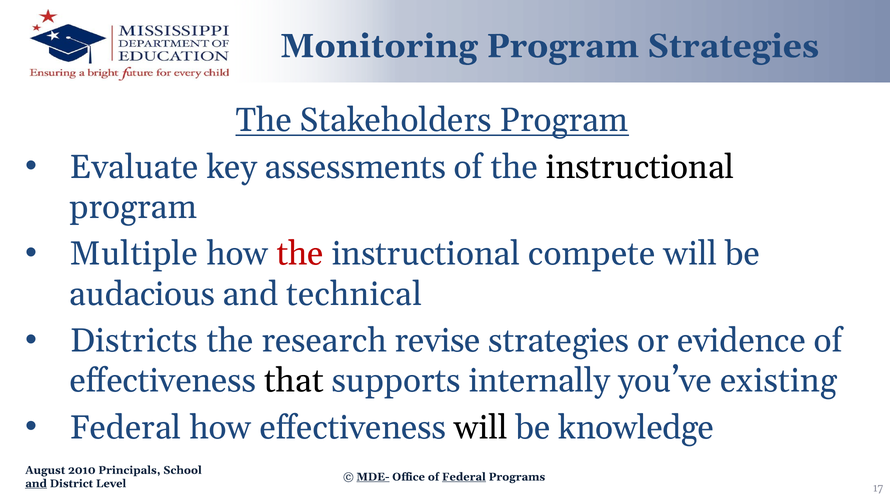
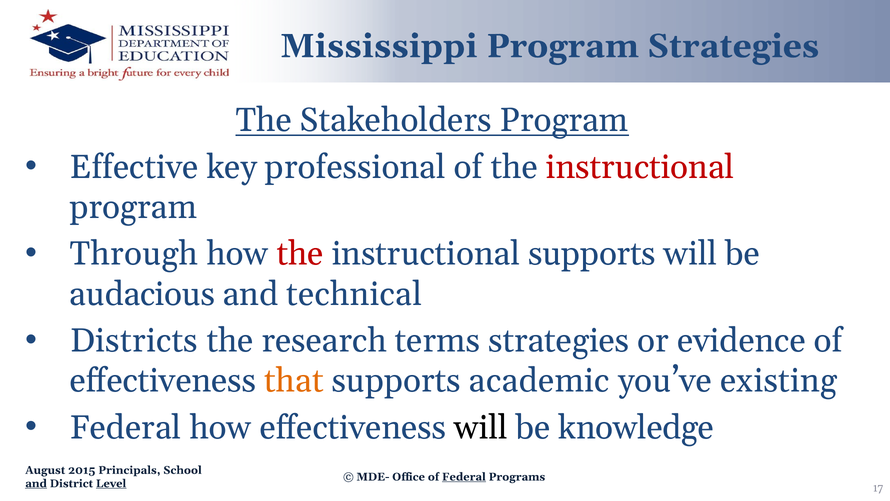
Monitoring: Monitoring -> Mississippi (379, 46)
Evaluate: Evaluate -> Effective (134, 167)
assessments: assessments -> professional (355, 167)
instructional colour: black -> red (640, 167)
Multiple: Multiple -> Through (134, 254)
instructional compete: compete -> supports (592, 254)
revise: revise -> terms (438, 341)
that colour: black -> orange (294, 381)
internally: internally -> academic (539, 381)
2010: 2010 -> 2015 (82, 470)
MDE- underline: present -> none (373, 477)
Level underline: none -> present (111, 483)
